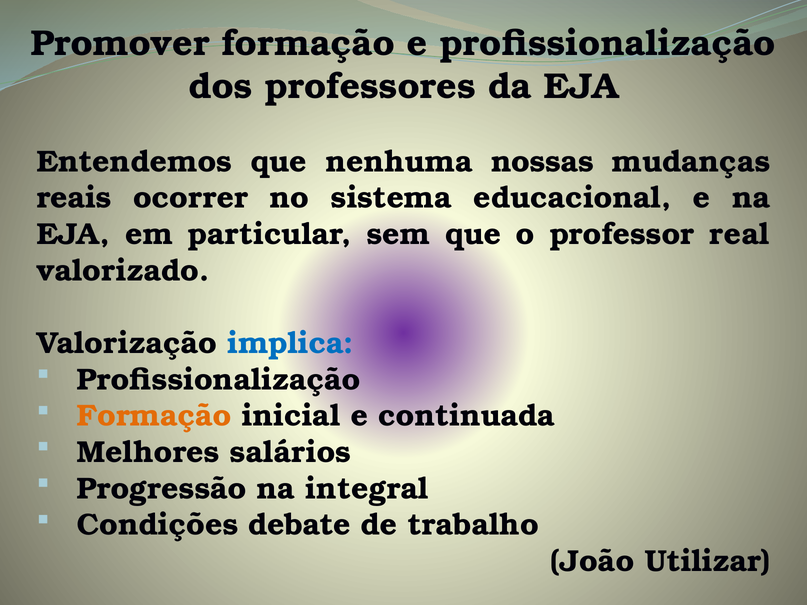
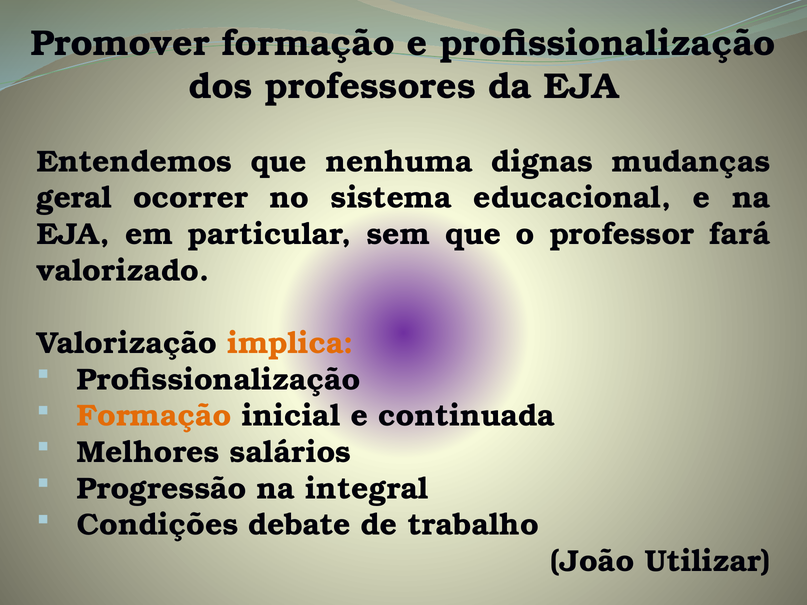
nossas: nossas -> dignas (542, 162)
reais: reais -> geral (74, 198)
real: real -> fará (740, 234)
implica colour: blue -> orange (290, 343)
